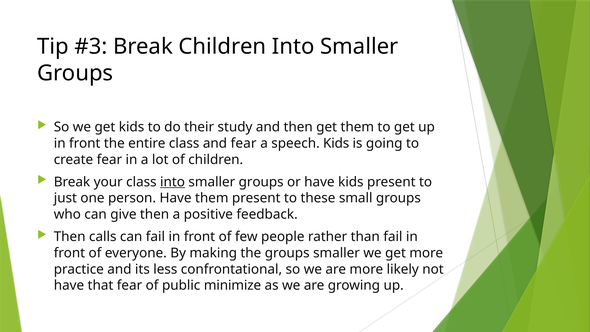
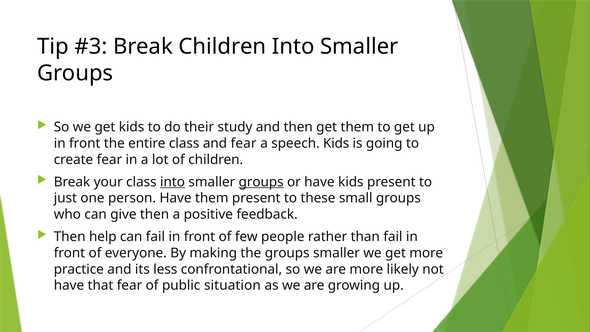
groups underline: none -> present (261, 182)
calls: calls -> help (103, 237)
minimize: minimize -> situation (232, 285)
